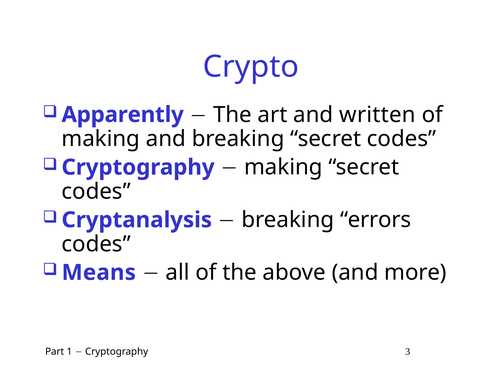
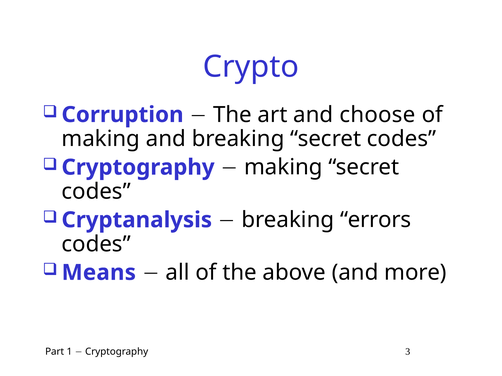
Apparently: Apparently -> Corruption (123, 115)
written: written -> choose (377, 115)
